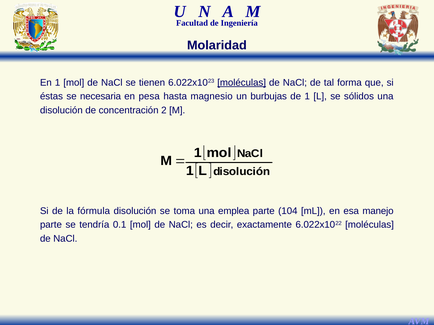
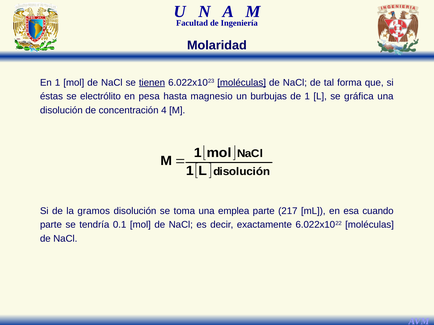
tienen underline: none -> present (152, 83)
necesaria: necesaria -> electrólito (100, 97)
sólidos: sólidos -> gráfica (359, 97)
2: 2 -> 4 (164, 110)
fórmula: fórmula -> gramos (94, 211)
104: 104 -> 217 (288, 211)
manejo: manejo -> cuando (378, 211)
